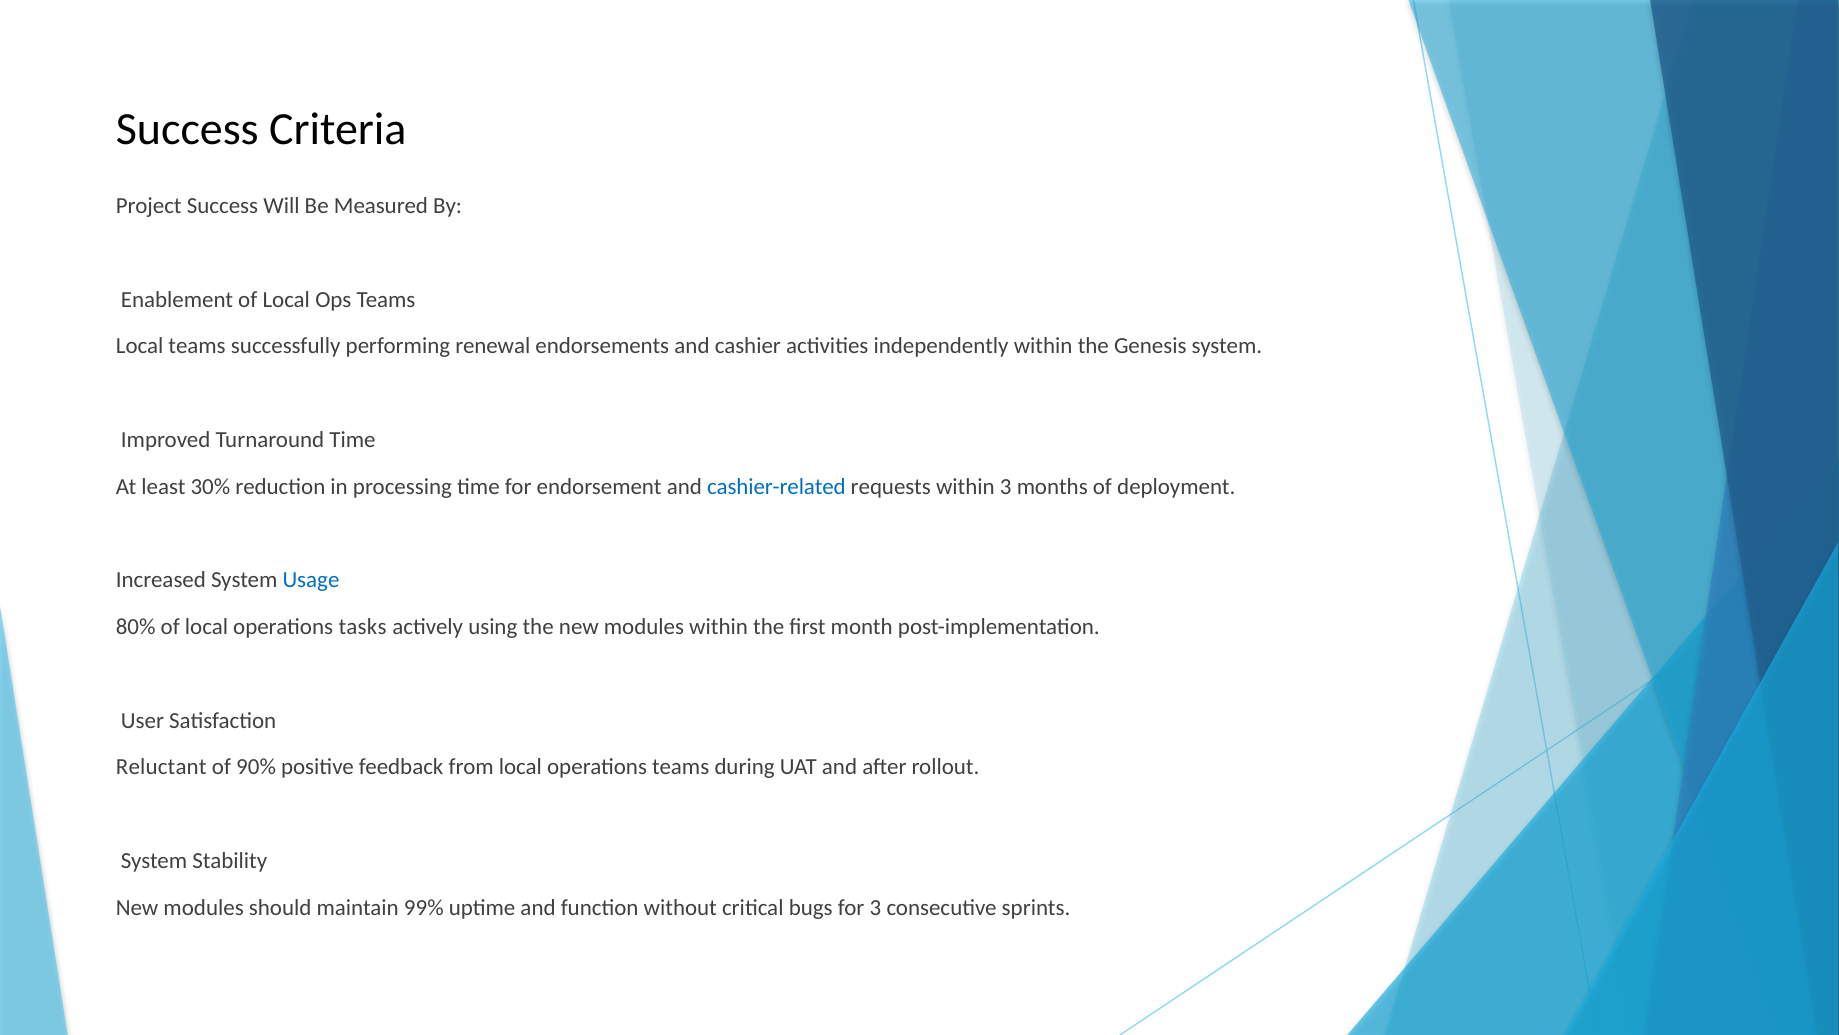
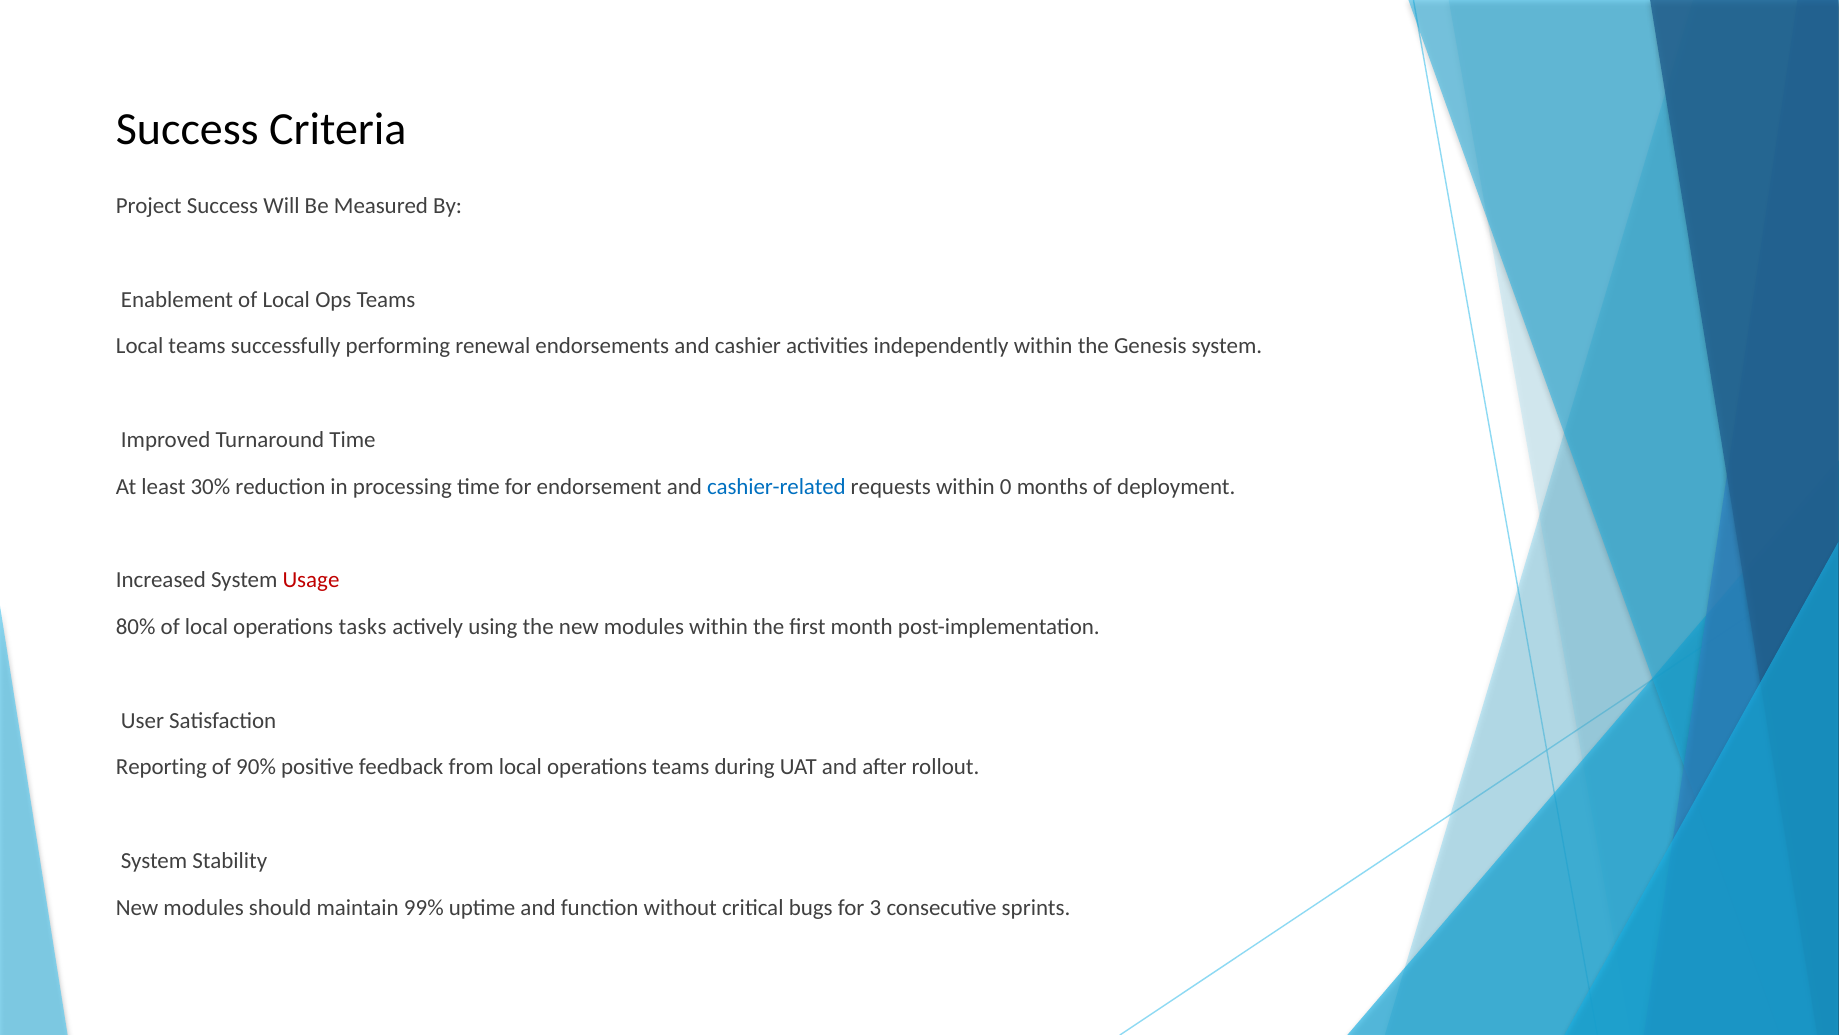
within 3: 3 -> 0 (1006, 486)
Usage colour: blue -> red (311, 580)
Reluctant: Reluctant -> Reporting (161, 767)
